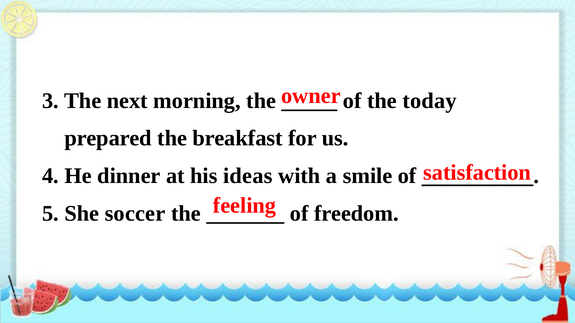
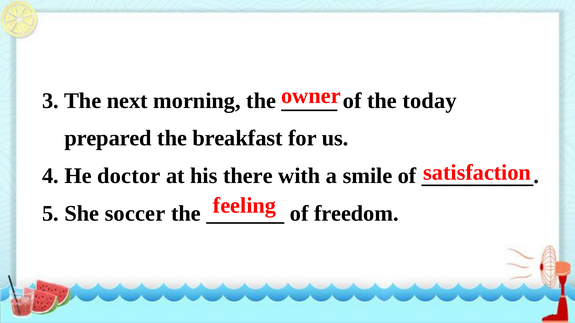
dinner: dinner -> doctor (129, 176)
ideas: ideas -> there (248, 176)
